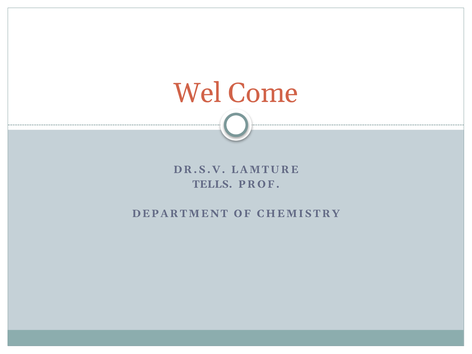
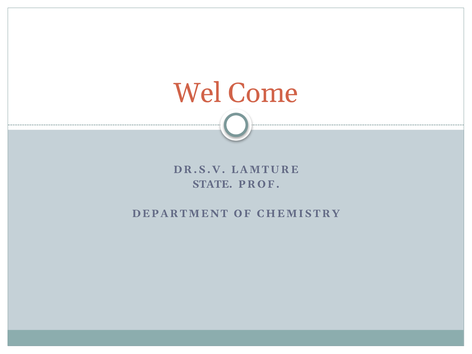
TELLS: TELLS -> STATE (212, 184)
